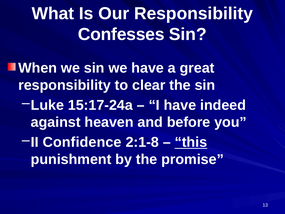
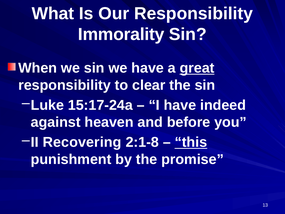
Confesses: Confesses -> Immorality (121, 34)
great underline: none -> present (197, 68)
Confidence: Confidence -> Recovering (82, 142)
